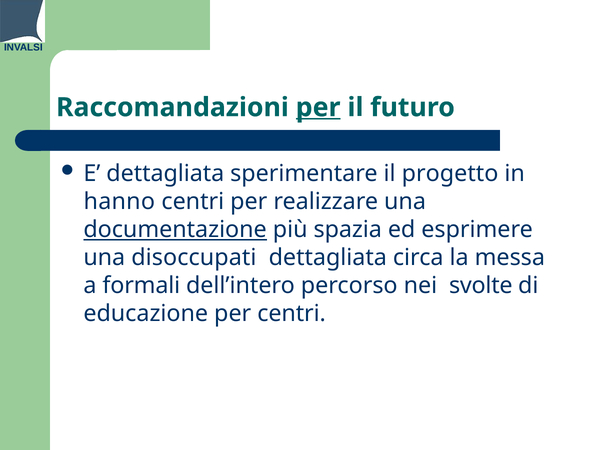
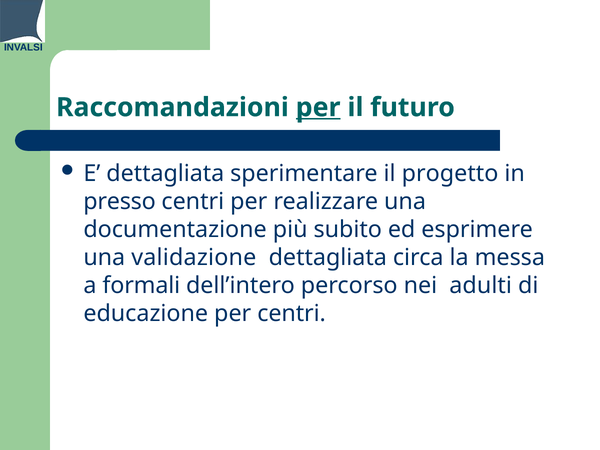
hanno: hanno -> presso (120, 202)
documentazione underline: present -> none (175, 230)
spazia: spazia -> subito (348, 230)
disoccupati: disoccupati -> validazione (194, 258)
svolte: svolte -> adulti (481, 286)
